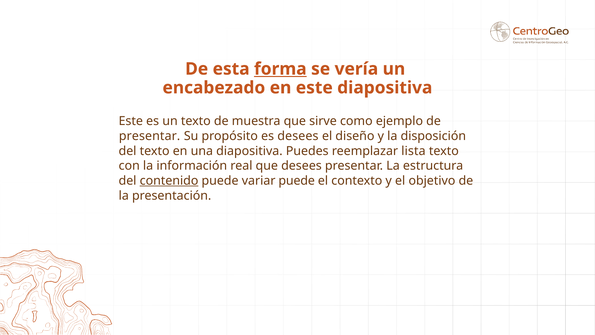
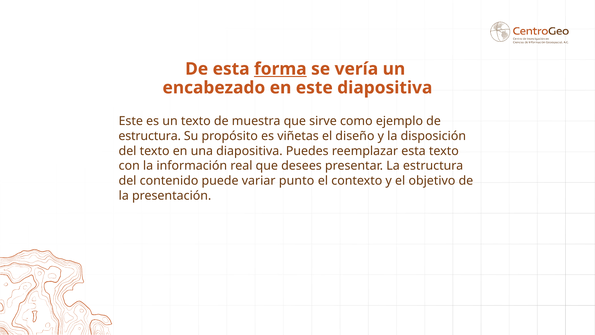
presentar: presentar -> estructura (150, 136)
es desees: desees -> viñetas (298, 136)
reemplazar lista: lista -> esta (414, 151)
contenido underline: present -> none (169, 181)
variar puede: puede -> punto (297, 181)
